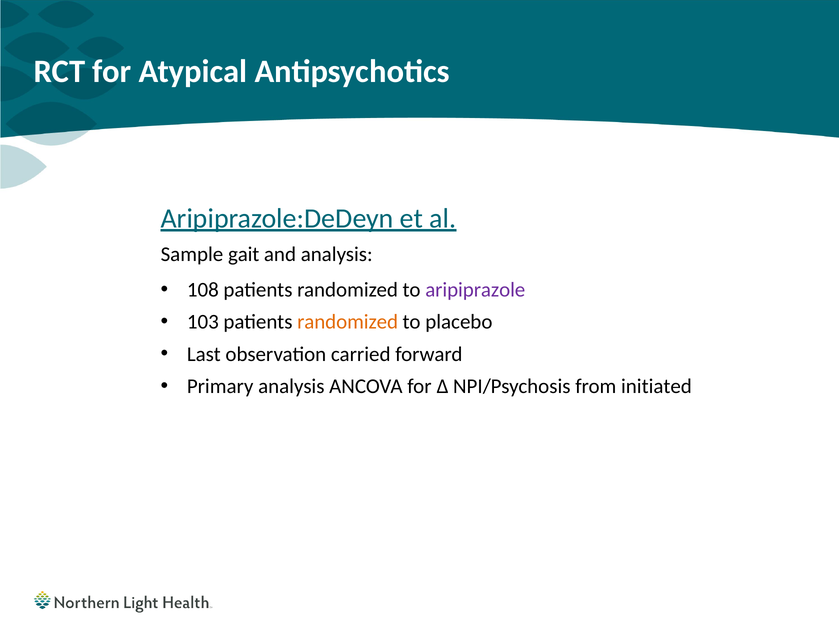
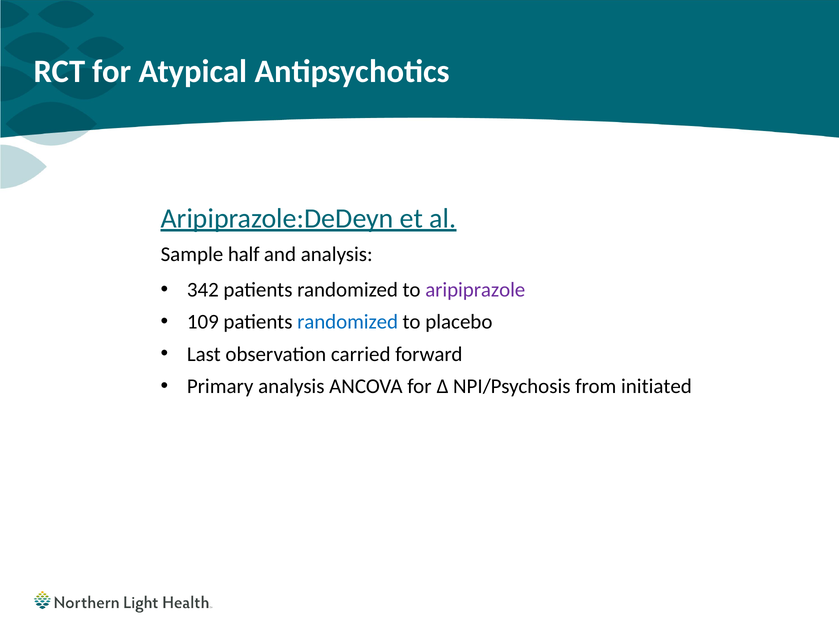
gait: gait -> half (244, 254)
108: 108 -> 342 (203, 290)
103: 103 -> 109 (203, 322)
randomized colour: orange -> blue (348, 322)
